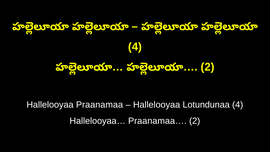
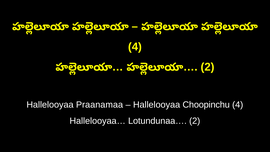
Lotundunaa: Lotundunaa -> Choopinchu (206, 105)
Praanamaa…: Praanamaa… -> Lotundunaa… (157, 121)
